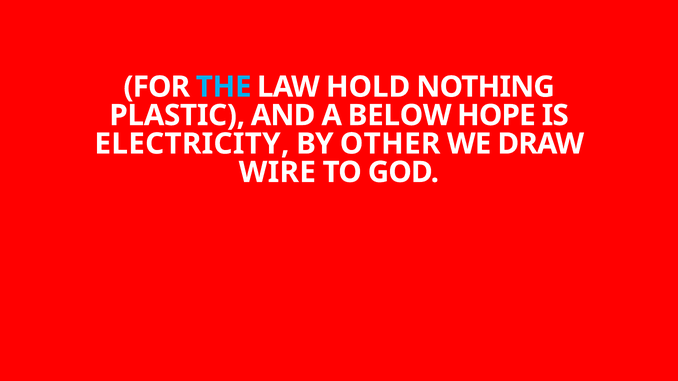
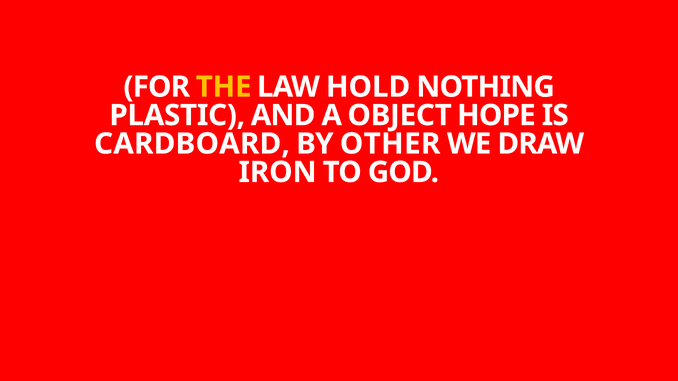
THE colour: light blue -> yellow (224, 87)
BELOW: BELOW -> OBJECT (400, 115)
ELECTRICITY: ELECTRICITY -> CARDBOARD (192, 144)
WIRE: WIRE -> IRON (278, 172)
